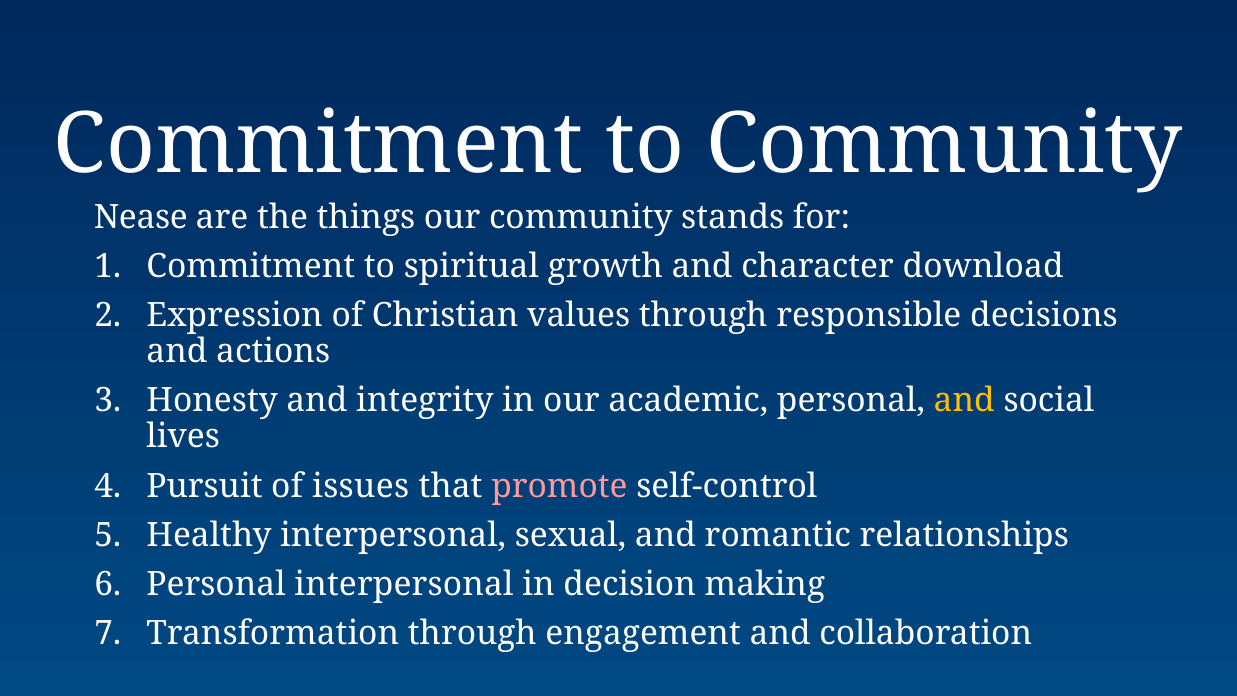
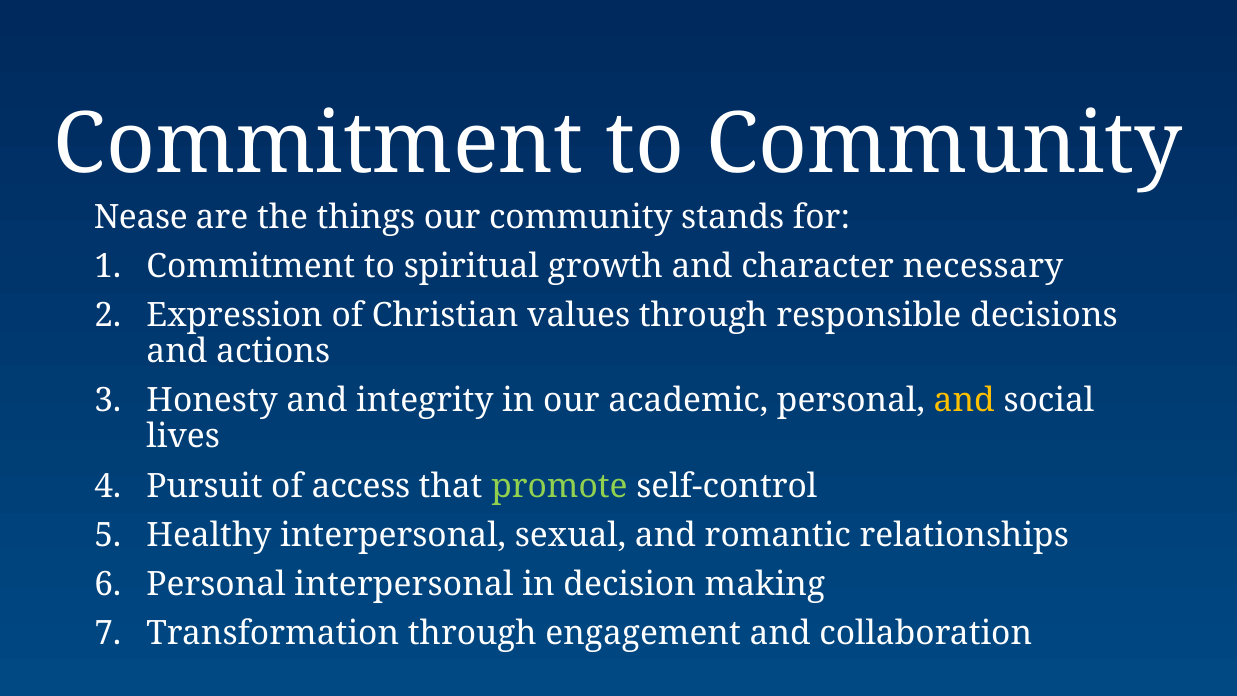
download: download -> necessary (983, 266)
issues: issues -> access (361, 486)
promote colour: pink -> light green (559, 486)
